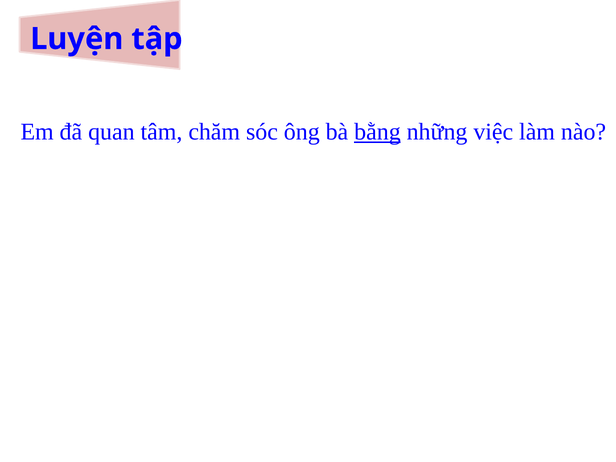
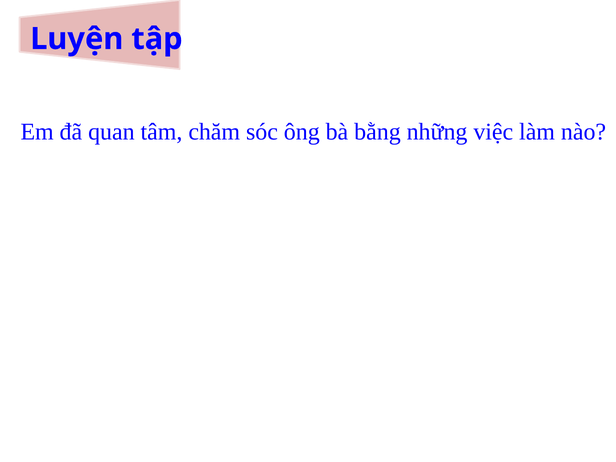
bằng underline: present -> none (377, 132)
